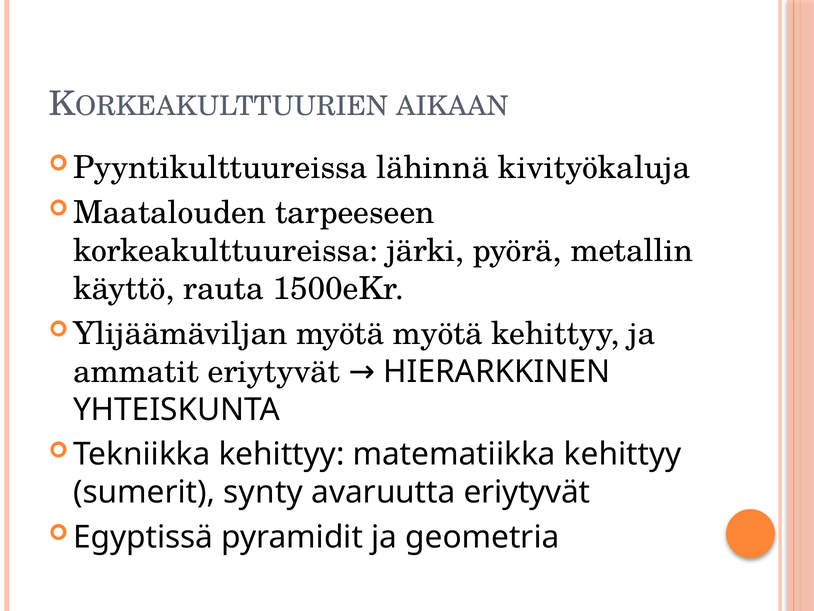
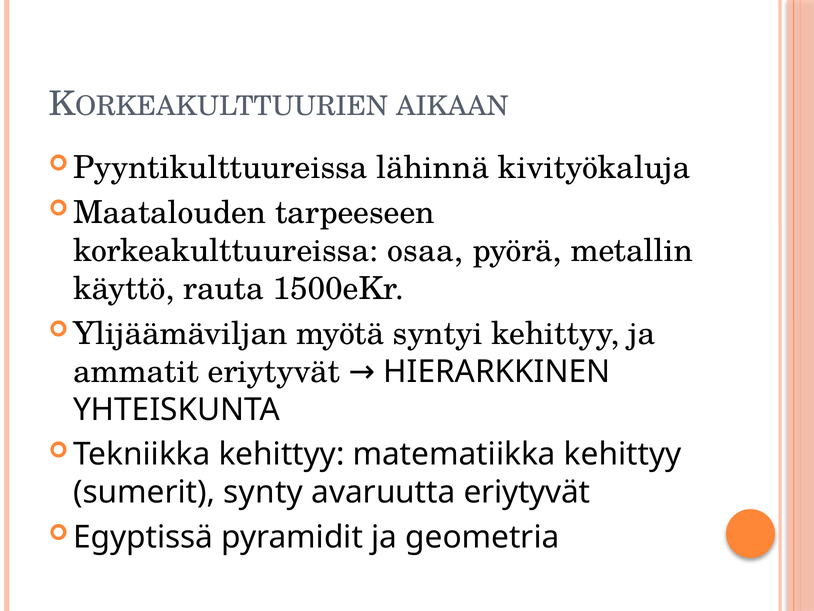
järki: järki -> osaa (425, 250)
myötä myötä: myötä -> syntyi (438, 333)
